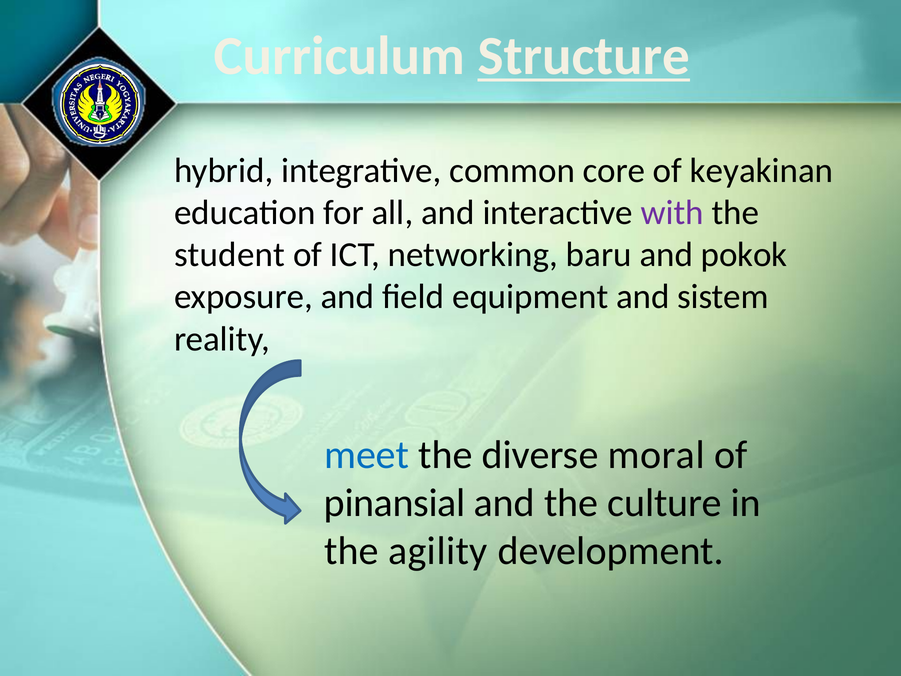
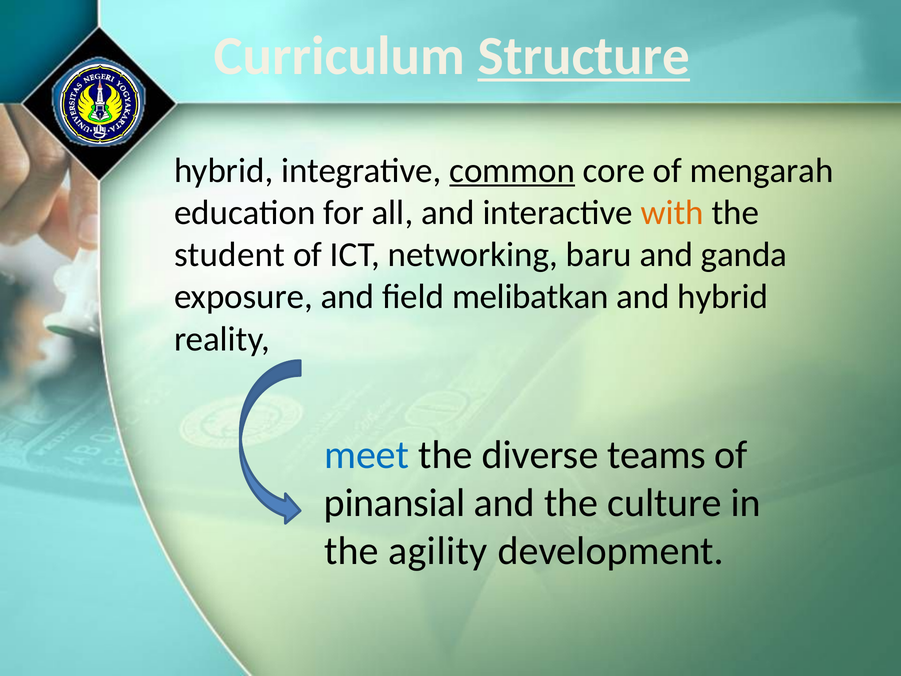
common underline: none -> present (512, 171)
keyakinan: keyakinan -> mengarah (762, 171)
with colour: purple -> orange (672, 213)
pokok: pokok -> ganda (744, 255)
equipment: equipment -> melibatkan (530, 297)
and sistem: sistem -> hybrid (723, 297)
moral: moral -> teams (657, 455)
